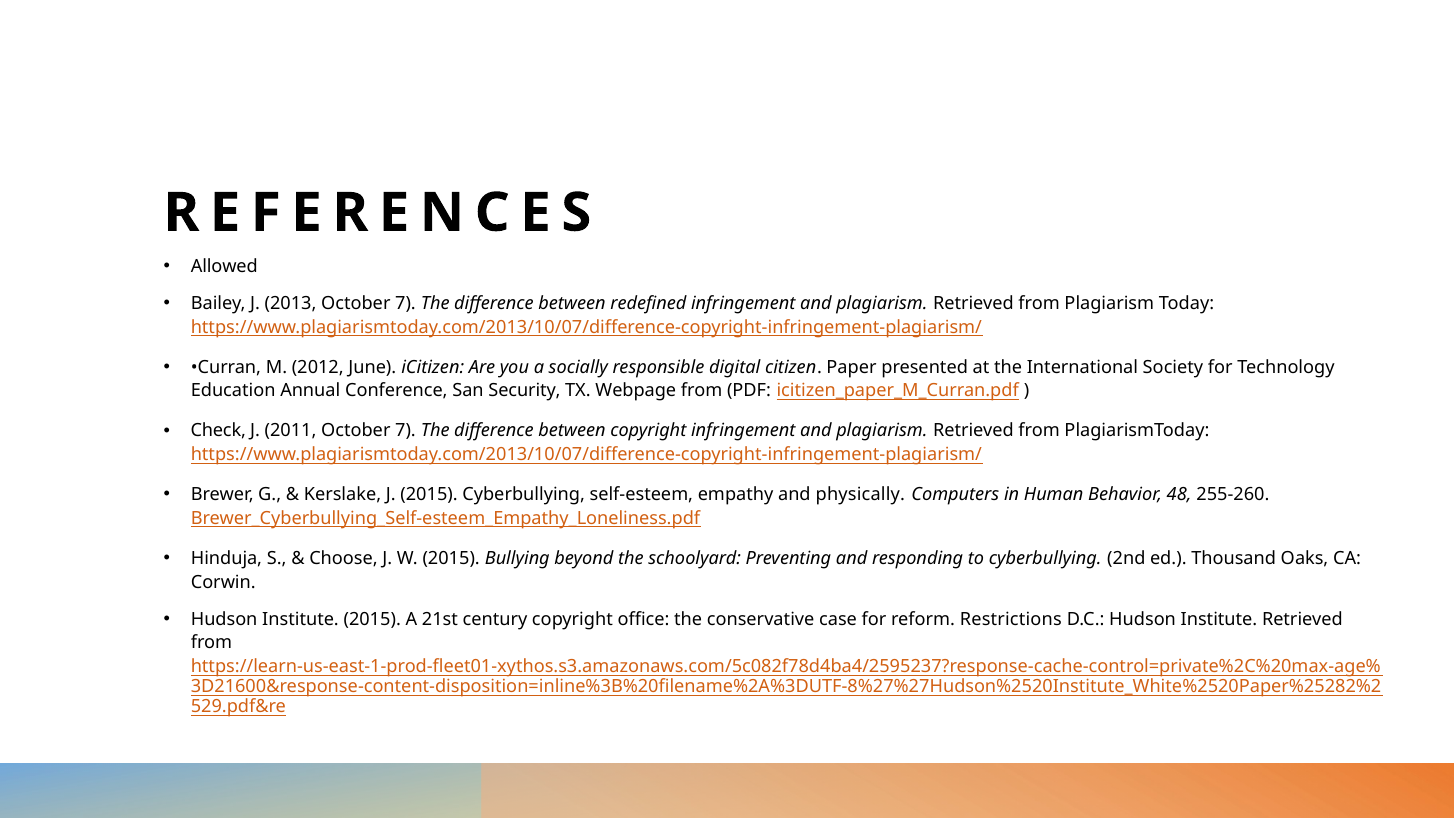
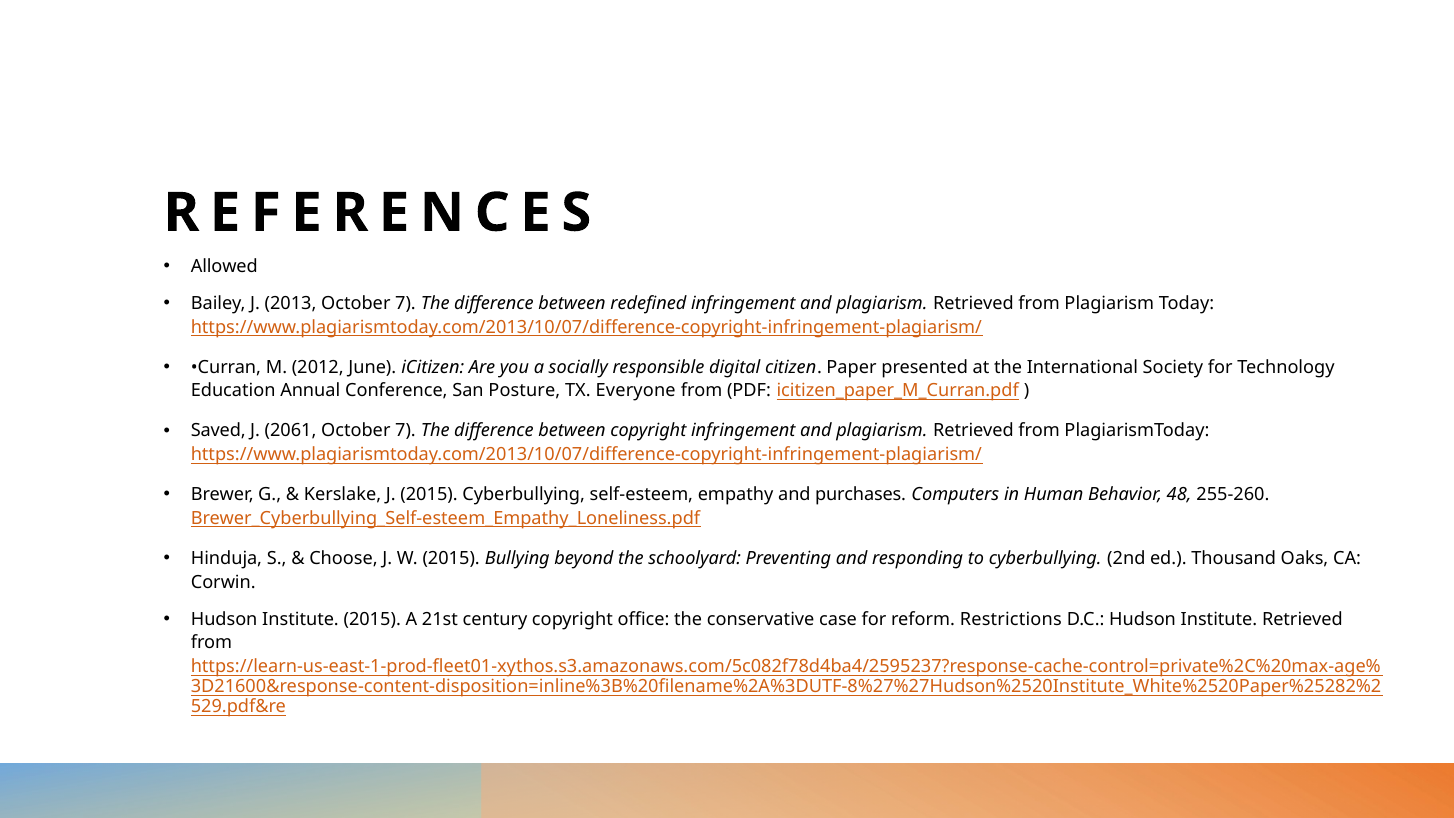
Security: Security -> Posture (524, 391)
Webpage: Webpage -> Everyone (636, 391)
Check: Check -> Saved (218, 431)
2011: 2011 -> 2061 (291, 431)
physically: physically -> purchases (861, 495)
